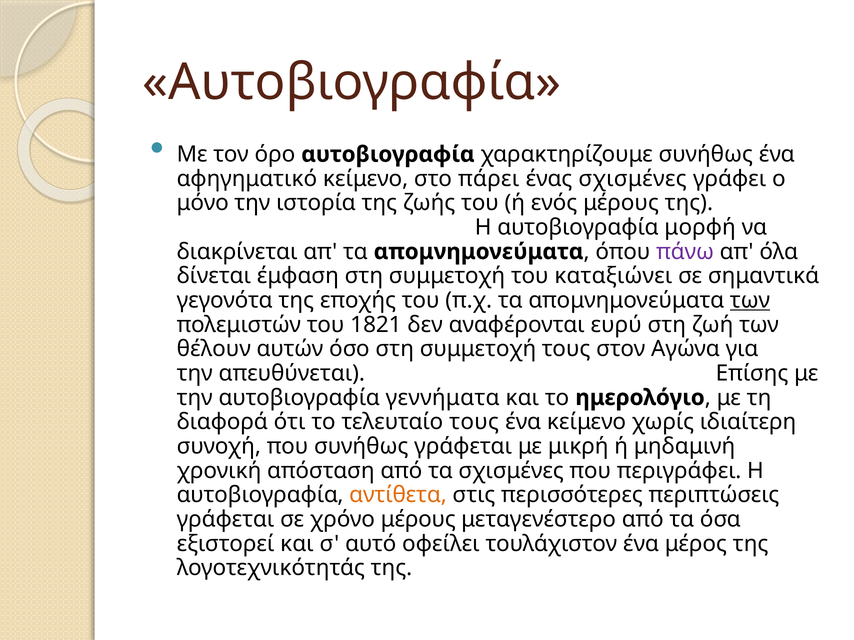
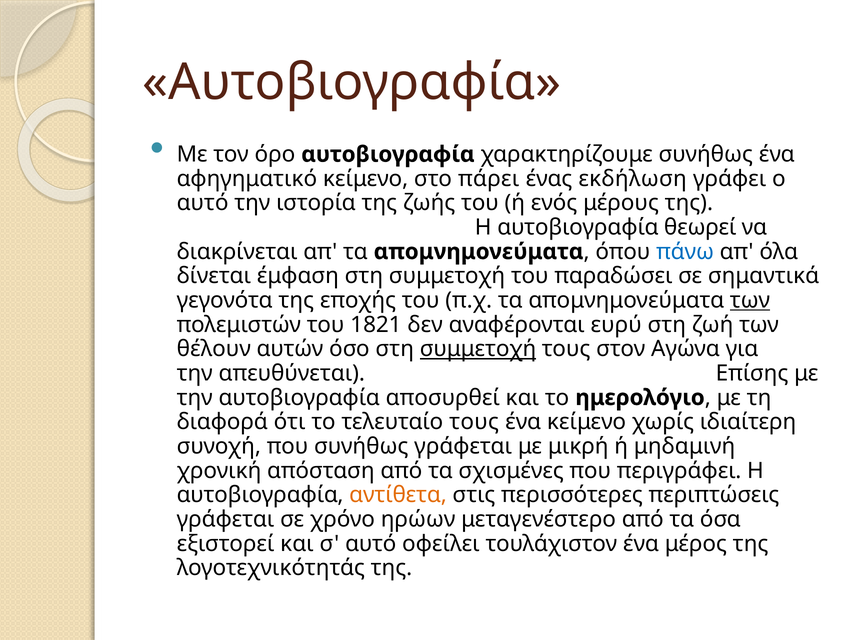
ένας σχισμένες: σχισμένες -> εκδήλωση (633, 179)
μόνο: μόνο -> αυτό (203, 203)
μορφή: μορφή -> θεωρεί (700, 228)
πάνω colour: purple -> blue (685, 252)
καταξιώνει: καταξιώνει -> παραδώσει (613, 276)
συμμετοχή underline: none -> present (478, 349)
γεννήματα: γεννήματα -> αποσυρθεί (443, 398)
χρόνο μέρους: μέρους -> ηρώων (418, 520)
